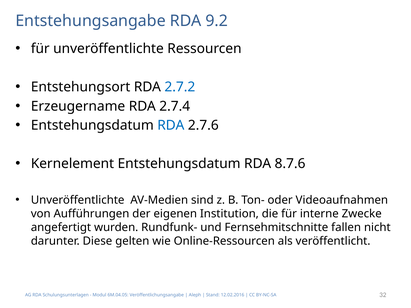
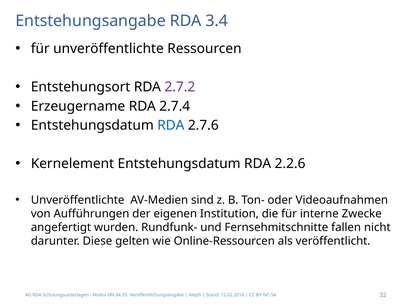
9.2: 9.2 -> 3.4 (217, 21)
2.7.2 colour: blue -> purple (180, 87)
8.7.6: 8.7.6 -> 2.2.6 (290, 164)
